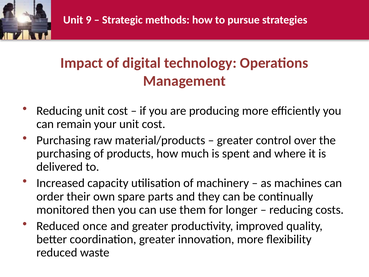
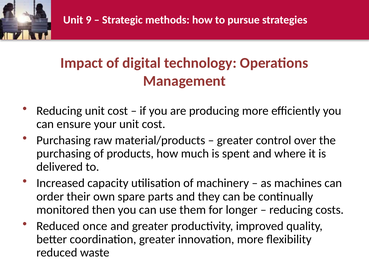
remain: remain -> ensure (74, 124)
